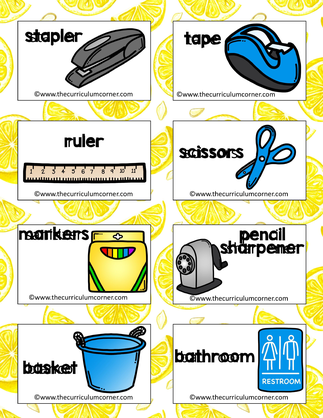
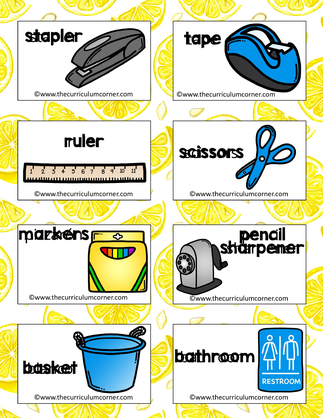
sanitizer: sanitizer -> pizzarón (54, 235)
